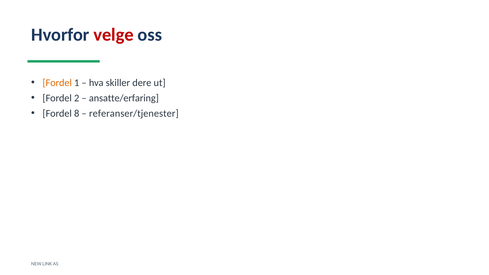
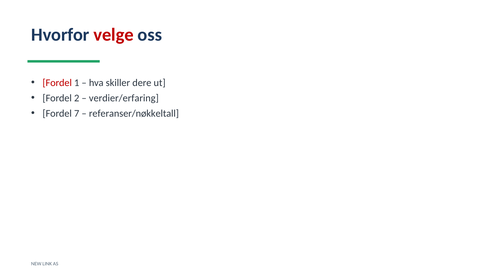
Fordel colour: orange -> red (57, 83)
ansatte/erfaring: ansatte/erfaring -> verdier/erfaring (124, 98)
8: 8 -> 7 (77, 113)
referanser/tjenester: referanser/tjenester -> referanser/nøkkeltall (134, 113)
